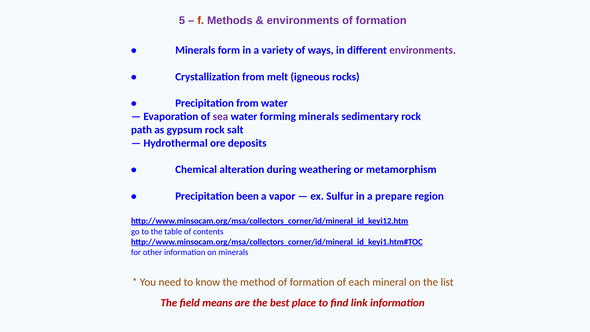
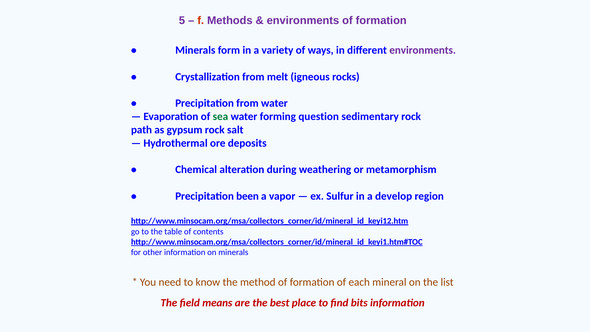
sea colour: purple -> green (220, 117)
forming minerals: minerals -> question (319, 117)
prepare: prepare -> develop (394, 196)
link: link -> bits (359, 303)
